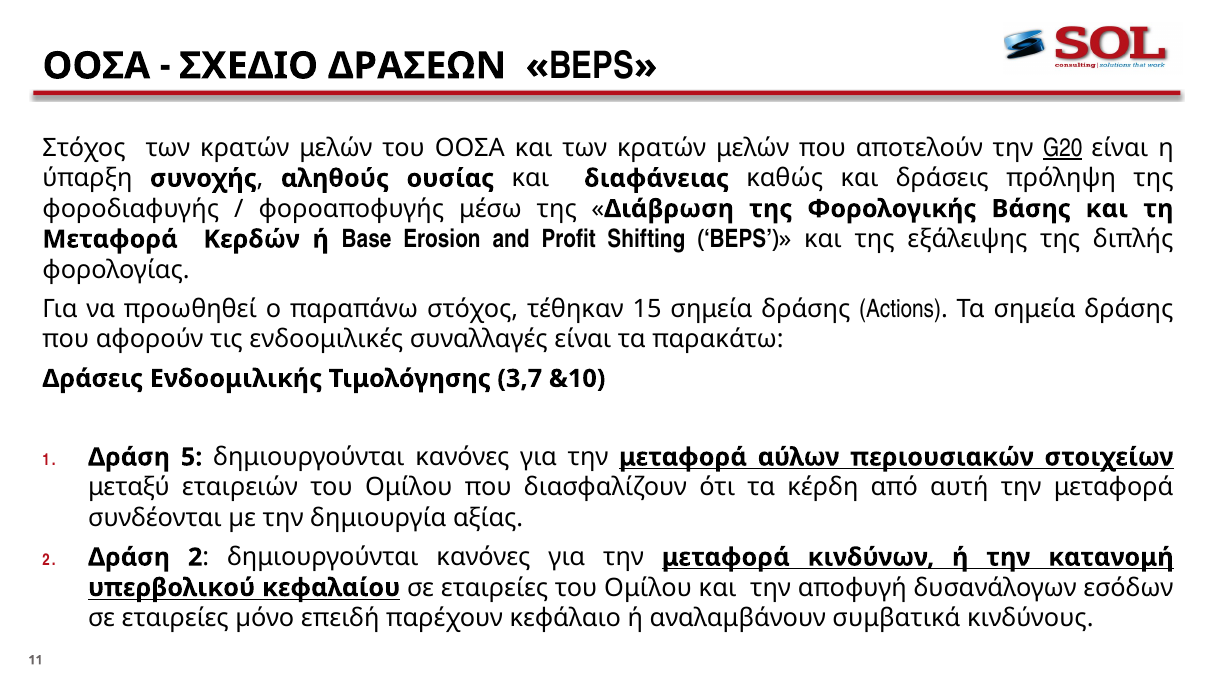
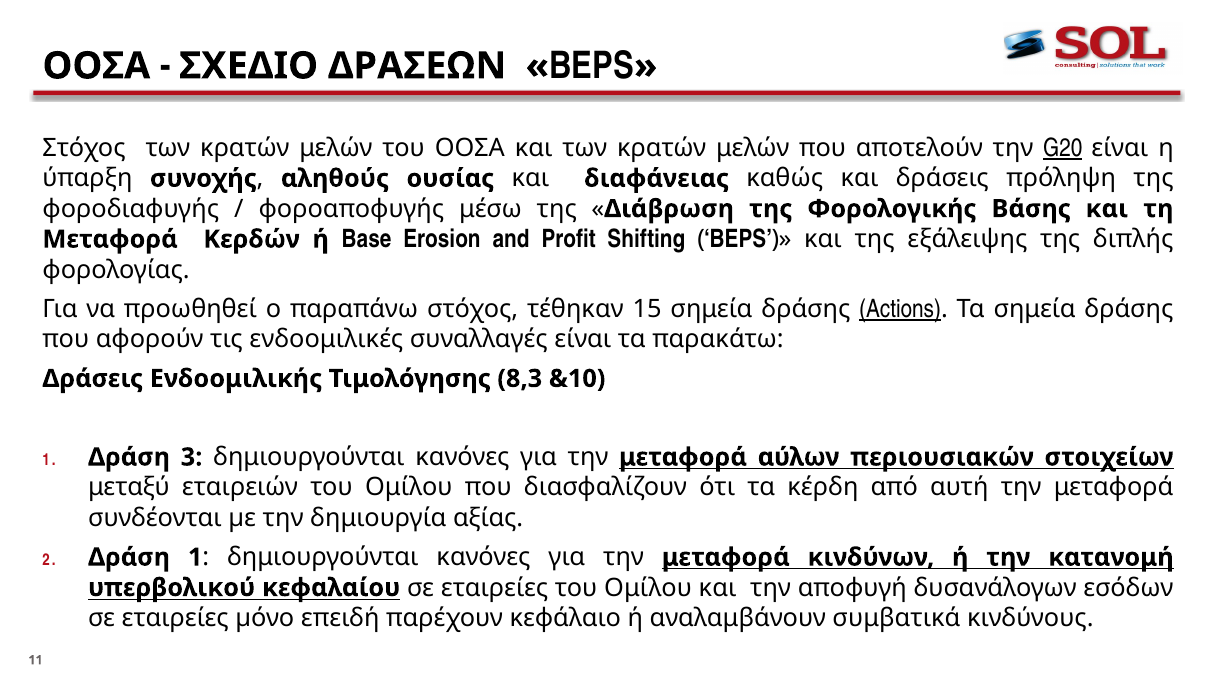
Actions underline: none -> present (900, 309)
3,7: 3,7 -> 8,3 (520, 379)
5: 5 -> 3 (192, 457)
Δράση 2: 2 -> 1 (195, 557)
